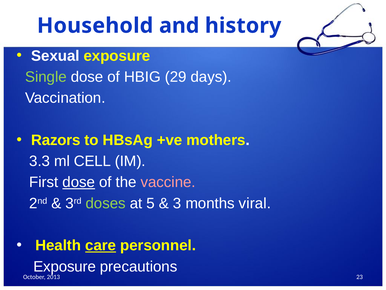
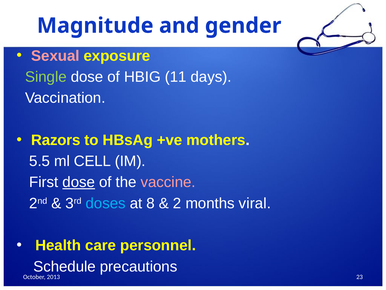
Household: Household -> Magnitude (95, 26)
history: history -> gender (243, 26)
Sexual colour: white -> pink (55, 56)
29: 29 -> 11 (176, 77)
3.3: 3.3 -> 5.5 (40, 161)
doses colour: light green -> light blue (106, 203)
5: 5 -> 8 (151, 203)
3: 3 -> 2 (177, 203)
care underline: present -> none (101, 245)
Exposure: Exposure -> Schedule (65, 266)
